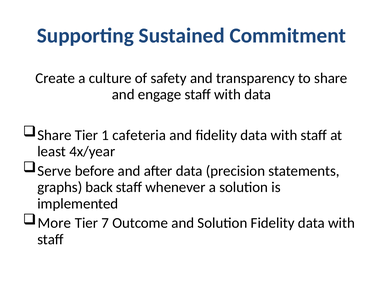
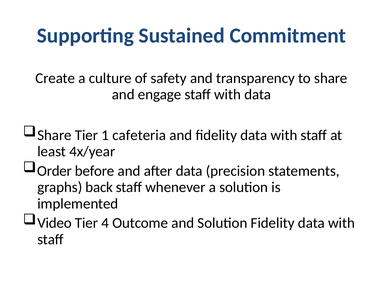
Serve: Serve -> Order (54, 171)
More: More -> Video (54, 223)
7: 7 -> 4 (105, 223)
